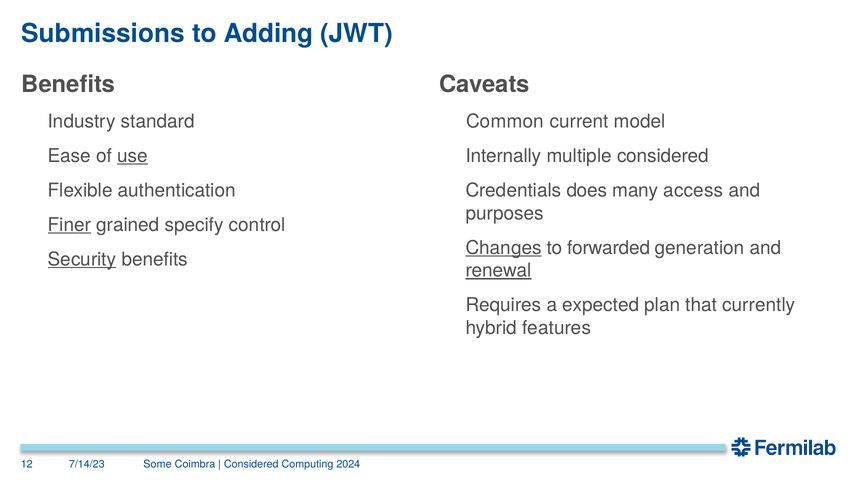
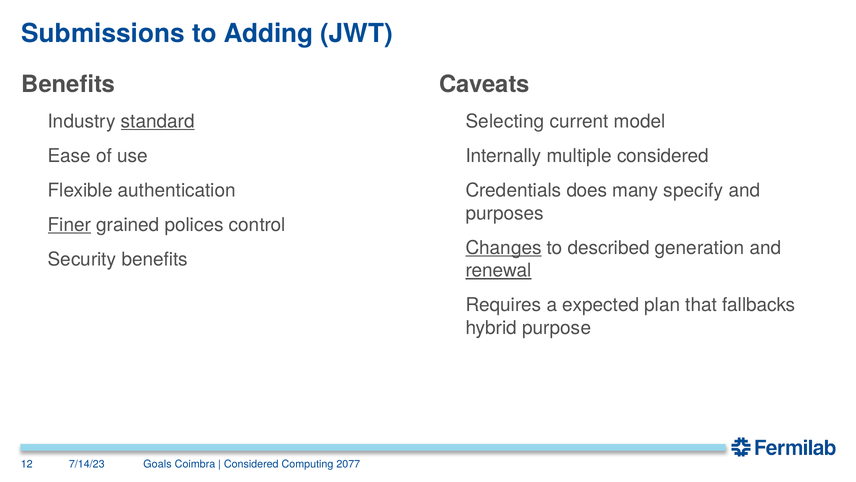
standard underline: none -> present (158, 121)
Common: Common -> Selecting (505, 121)
use underline: present -> none (133, 156)
access: access -> specify (693, 190)
specify: specify -> polices (194, 225)
forwarded: forwarded -> described (609, 248)
Security underline: present -> none (82, 259)
currently: currently -> fallbacks (759, 305)
features: features -> purpose (557, 328)
Some: Some -> Goals (158, 464)
2024: 2024 -> 2077 (348, 464)
